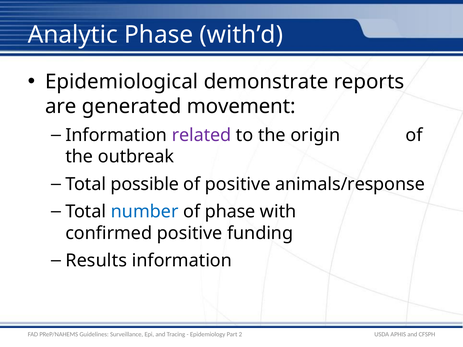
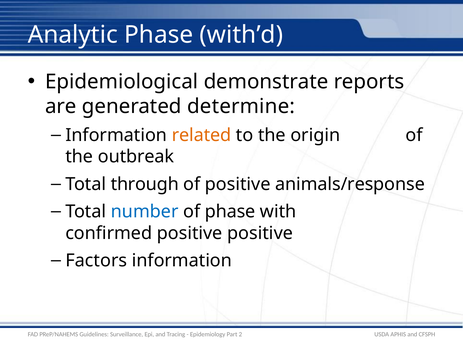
movement: movement -> determine (241, 106)
related colour: purple -> orange (202, 135)
possible: possible -> through (145, 184)
positive funding: funding -> positive (260, 233)
Results: Results -> Factors (96, 261)
